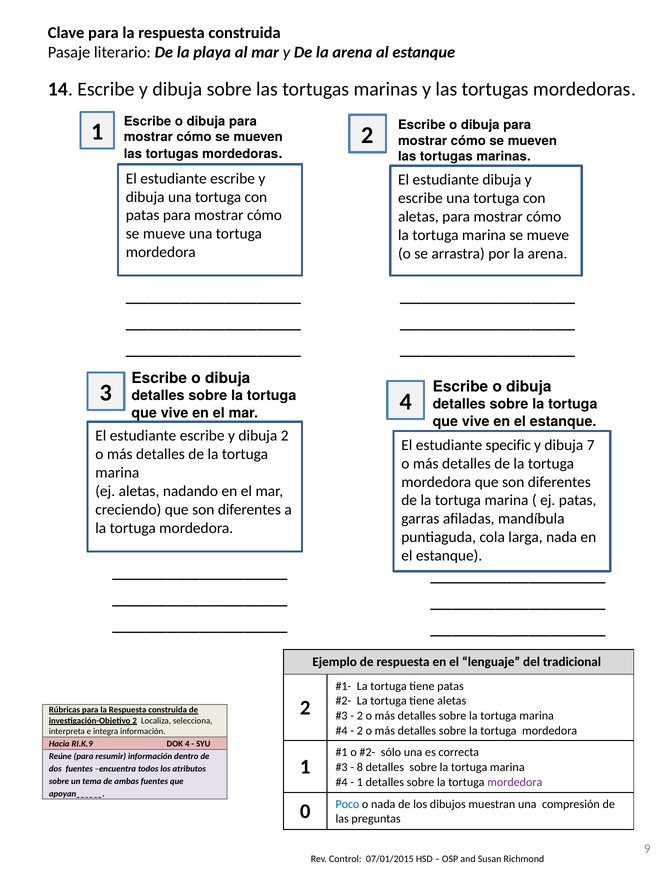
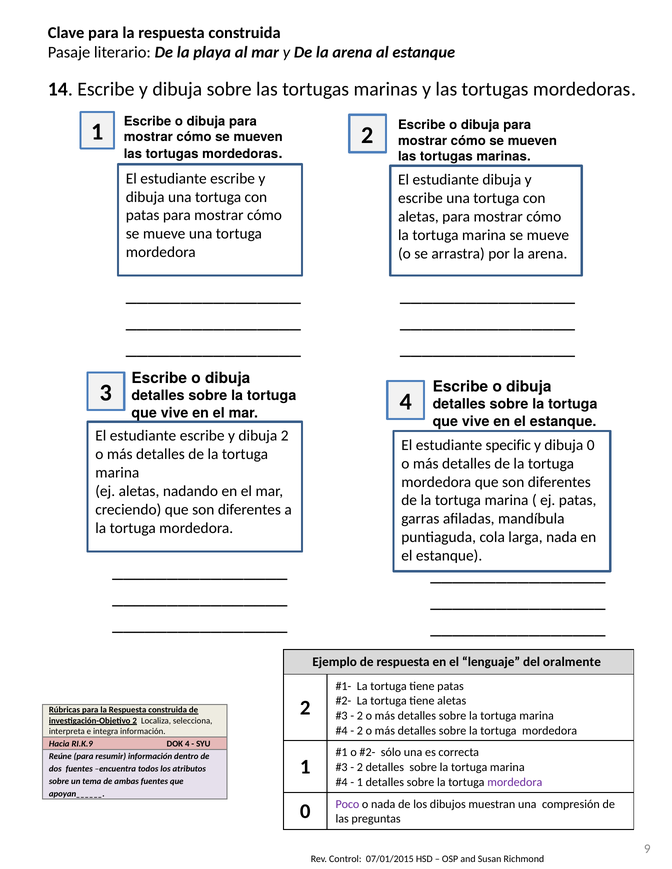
dibuja 7: 7 -> 0 (591, 445)
tradicional: tradicional -> oralmente (572, 662)
8: 8 -> 2 (360, 768)
Poco colour: blue -> purple (347, 805)
